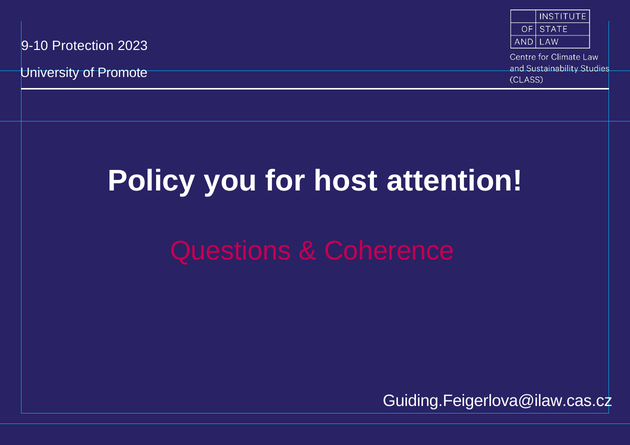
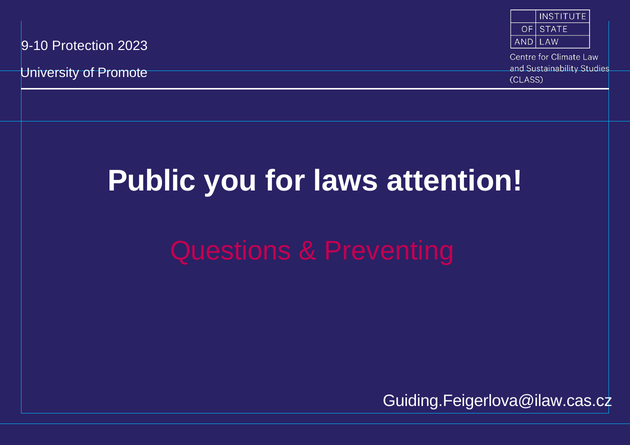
Policy: Policy -> Public (152, 181)
host: host -> laws (346, 181)
Coherence: Coherence -> Preventing (389, 251)
